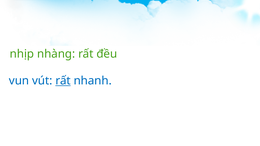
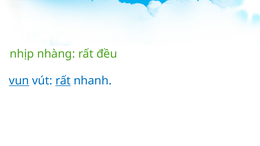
vun underline: none -> present (19, 81)
